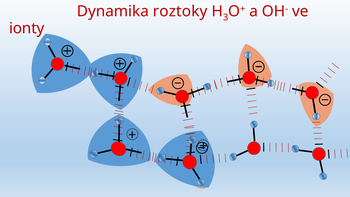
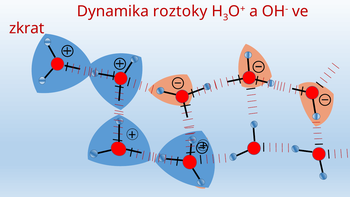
ionty: ionty -> zkrat (27, 28)
